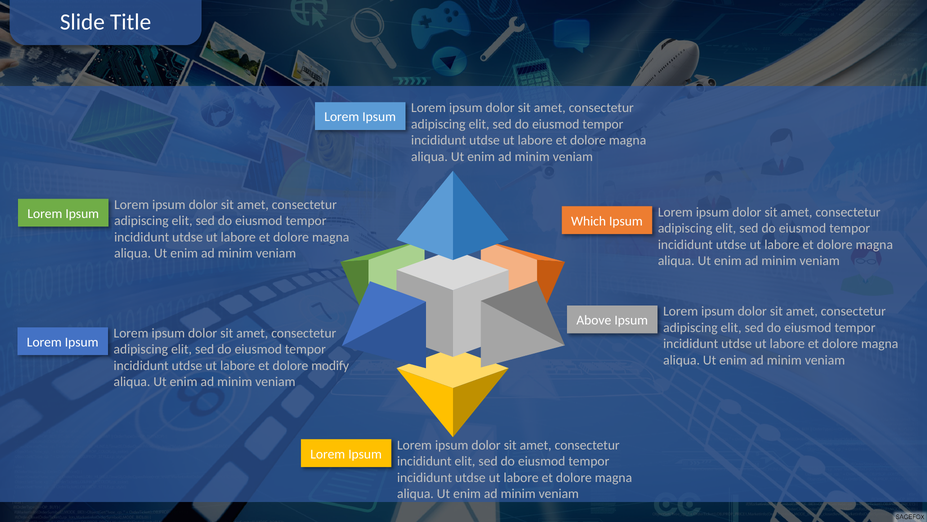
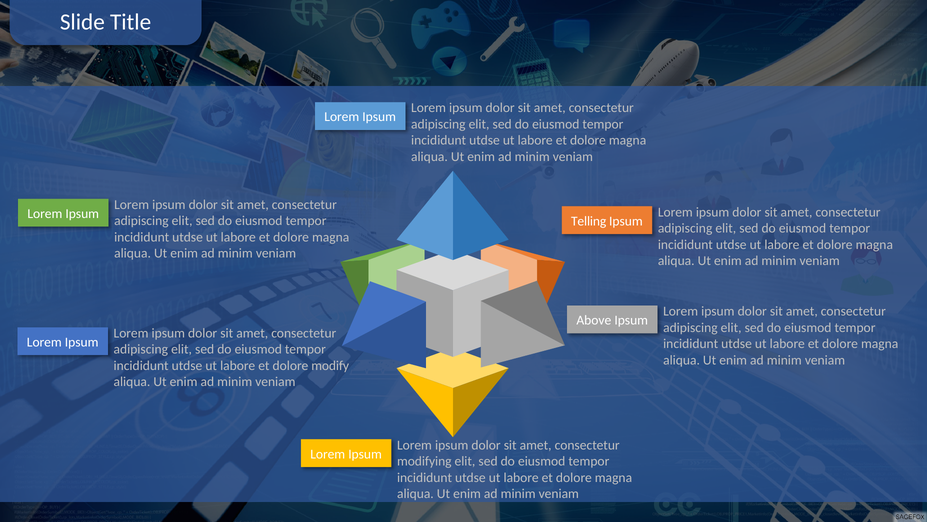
Which: Which -> Telling (589, 221)
incididunt: incididunt -> modifying (424, 461)
